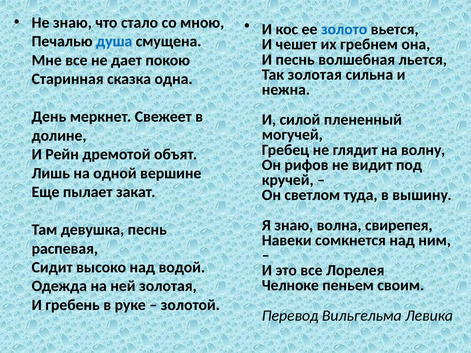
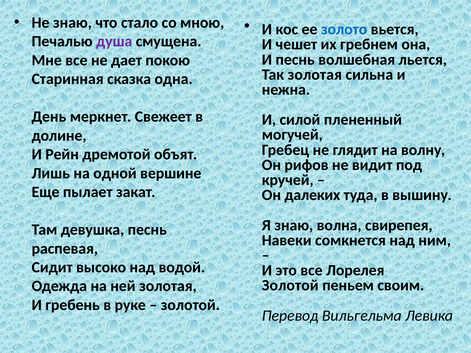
душа colour: blue -> purple (114, 41)
светлом: светлом -> далеких (312, 195)
Челноке: Челноке -> Золотой (290, 286)
